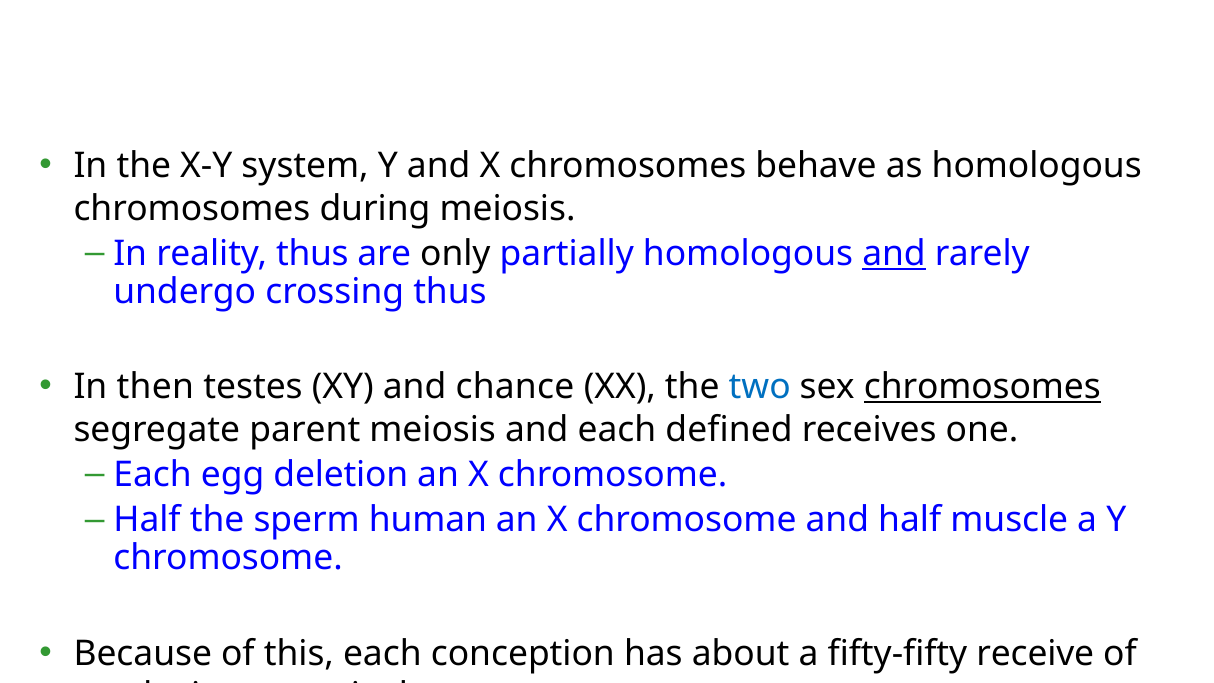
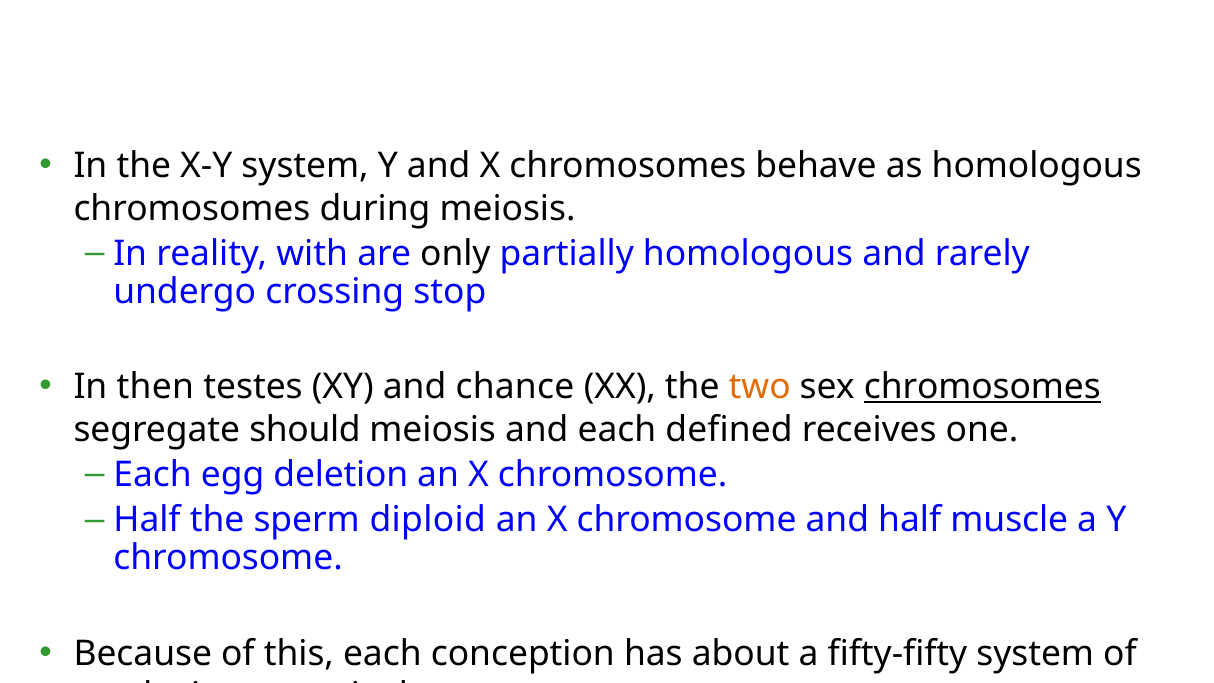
reality thus: thus -> with (312, 253)
and underline: present -> none (894, 253)
crossing thus: thus -> stop (450, 292)
two colour: blue -> orange (760, 387)
parent: parent -> should (305, 430)
human: human -> diploid (428, 520)
fifty-fifty receive: receive -> system (1035, 653)
